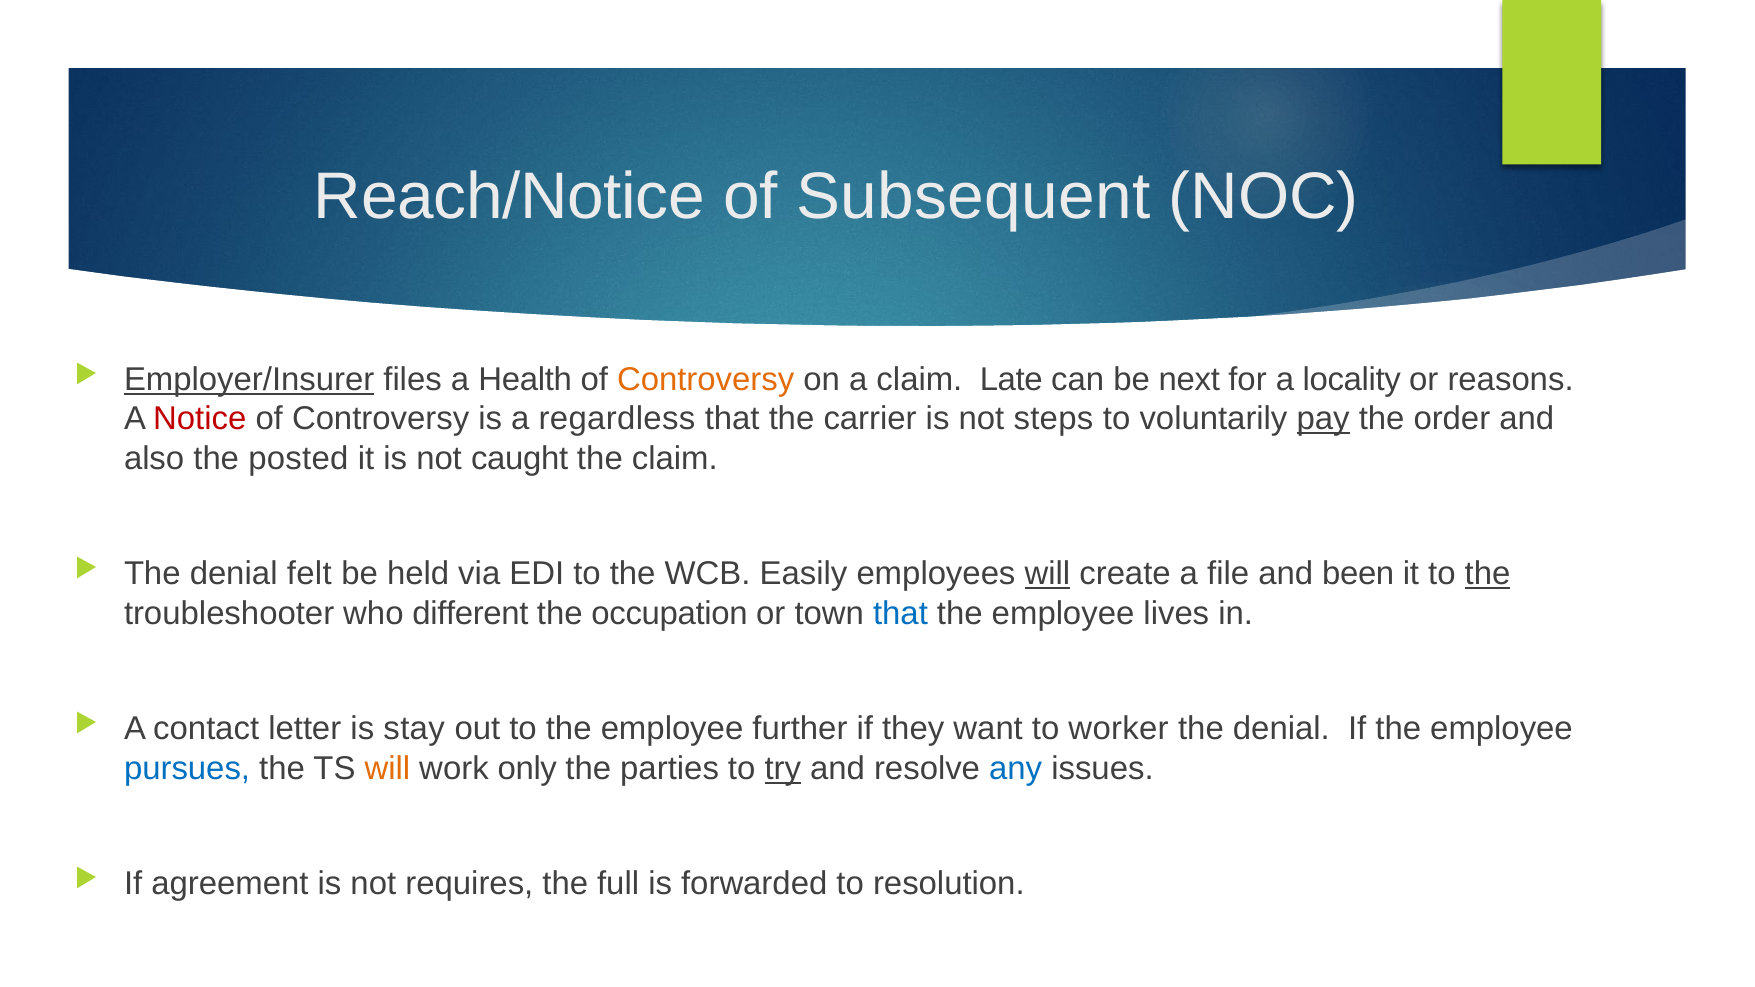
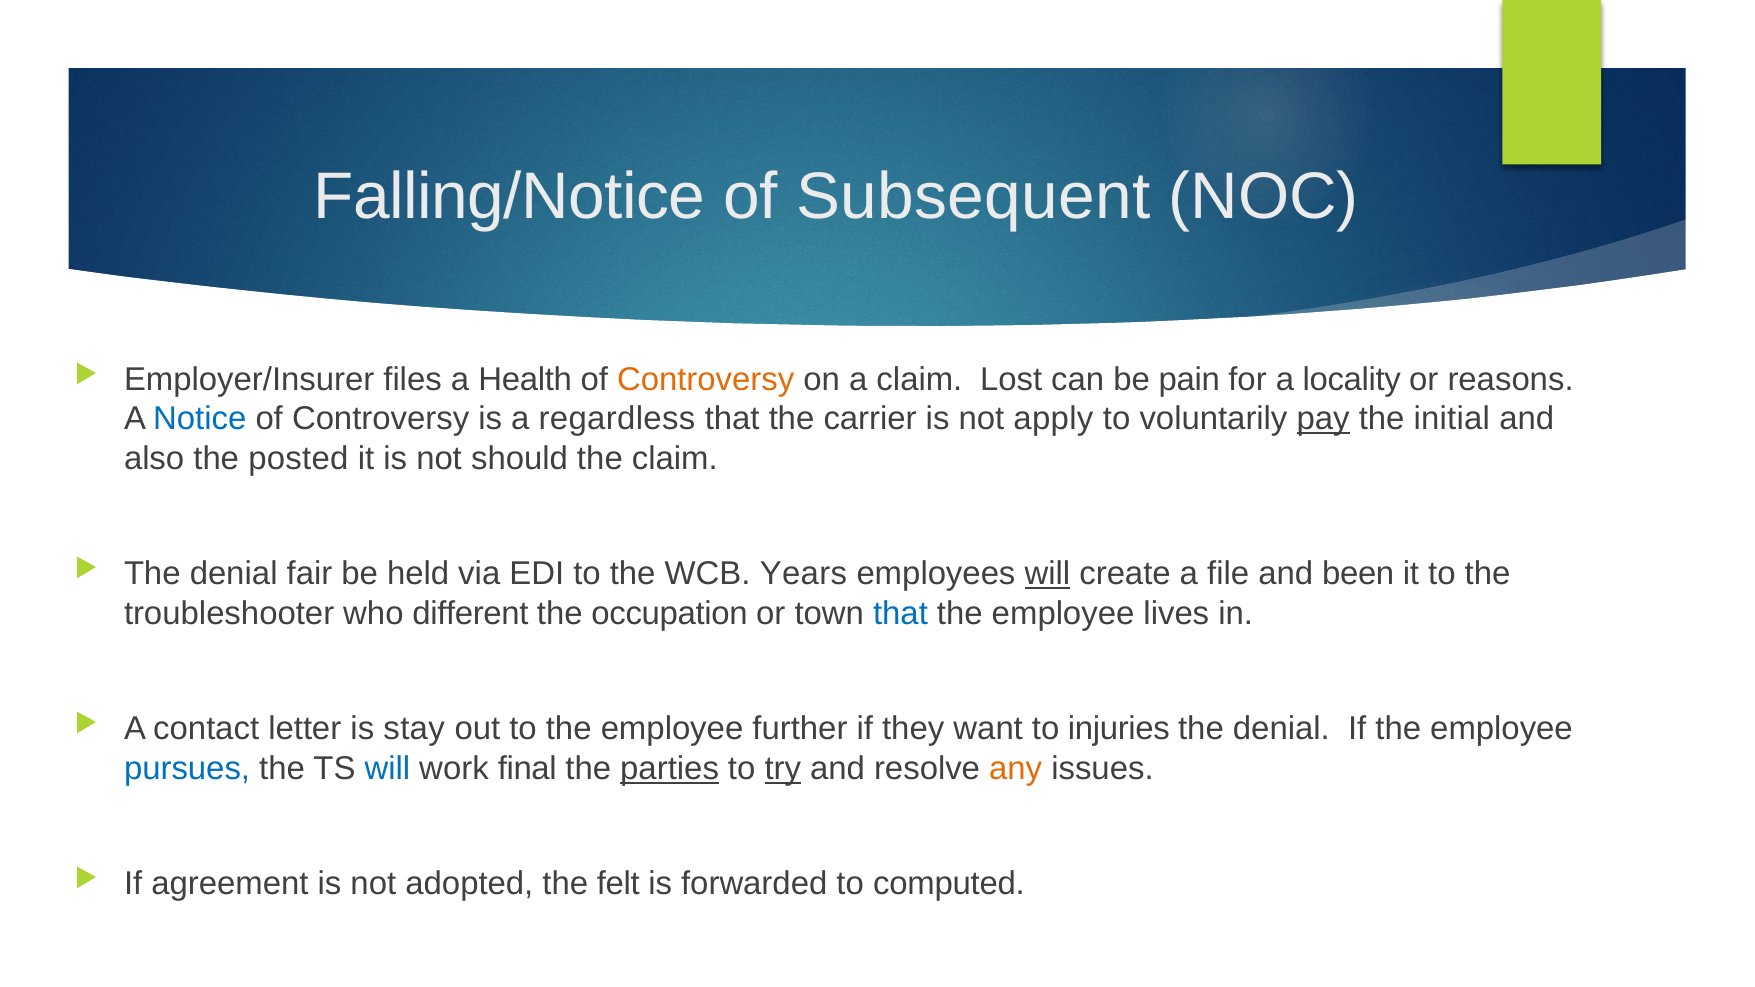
Reach/Notice: Reach/Notice -> Falling/Notice (510, 197)
Employer/Insurer underline: present -> none (249, 380)
Late: Late -> Lost (1011, 380)
next: next -> pain (1189, 380)
Notice colour: red -> blue (200, 419)
steps: steps -> apply (1053, 419)
order: order -> initial (1452, 419)
caught: caught -> should (519, 459)
felt: felt -> fair (309, 574)
Easily: Easily -> Years (803, 574)
the underline: present -> none (1488, 574)
worker: worker -> injuries (1119, 729)
will colour: orange -> blue (387, 769)
only: only -> final (527, 769)
parties underline: none -> present (670, 769)
any colour: blue -> orange (1016, 769)
requires: requires -> adopted (469, 884)
full: full -> felt (618, 884)
resolution: resolution -> computed (949, 884)
